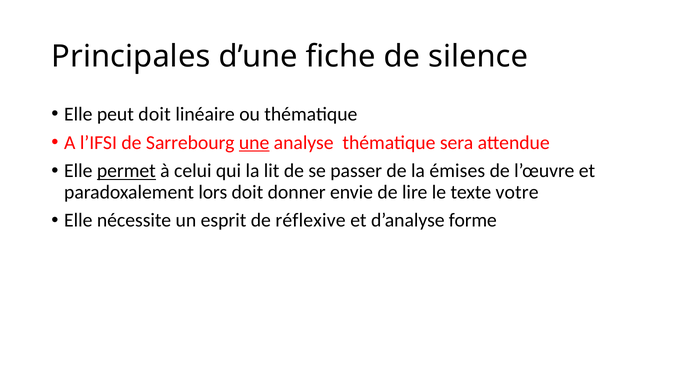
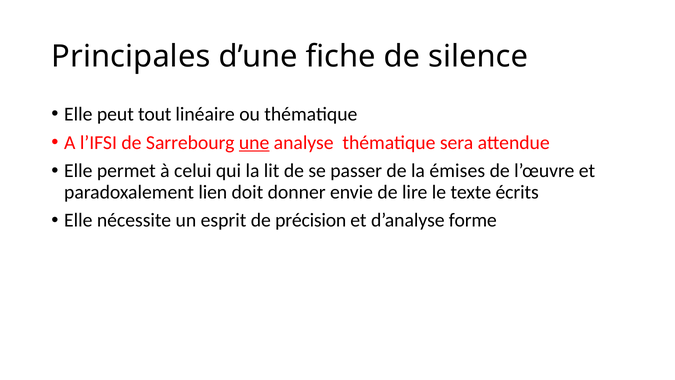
peut doit: doit -> tout (155, 114)
permet underline: present -> none (126, 171)
lors: lors -> lien (213, 192)
votre: votre -> écrits (517, 192)
réflexive: réflexive -> précision (311, 220)
